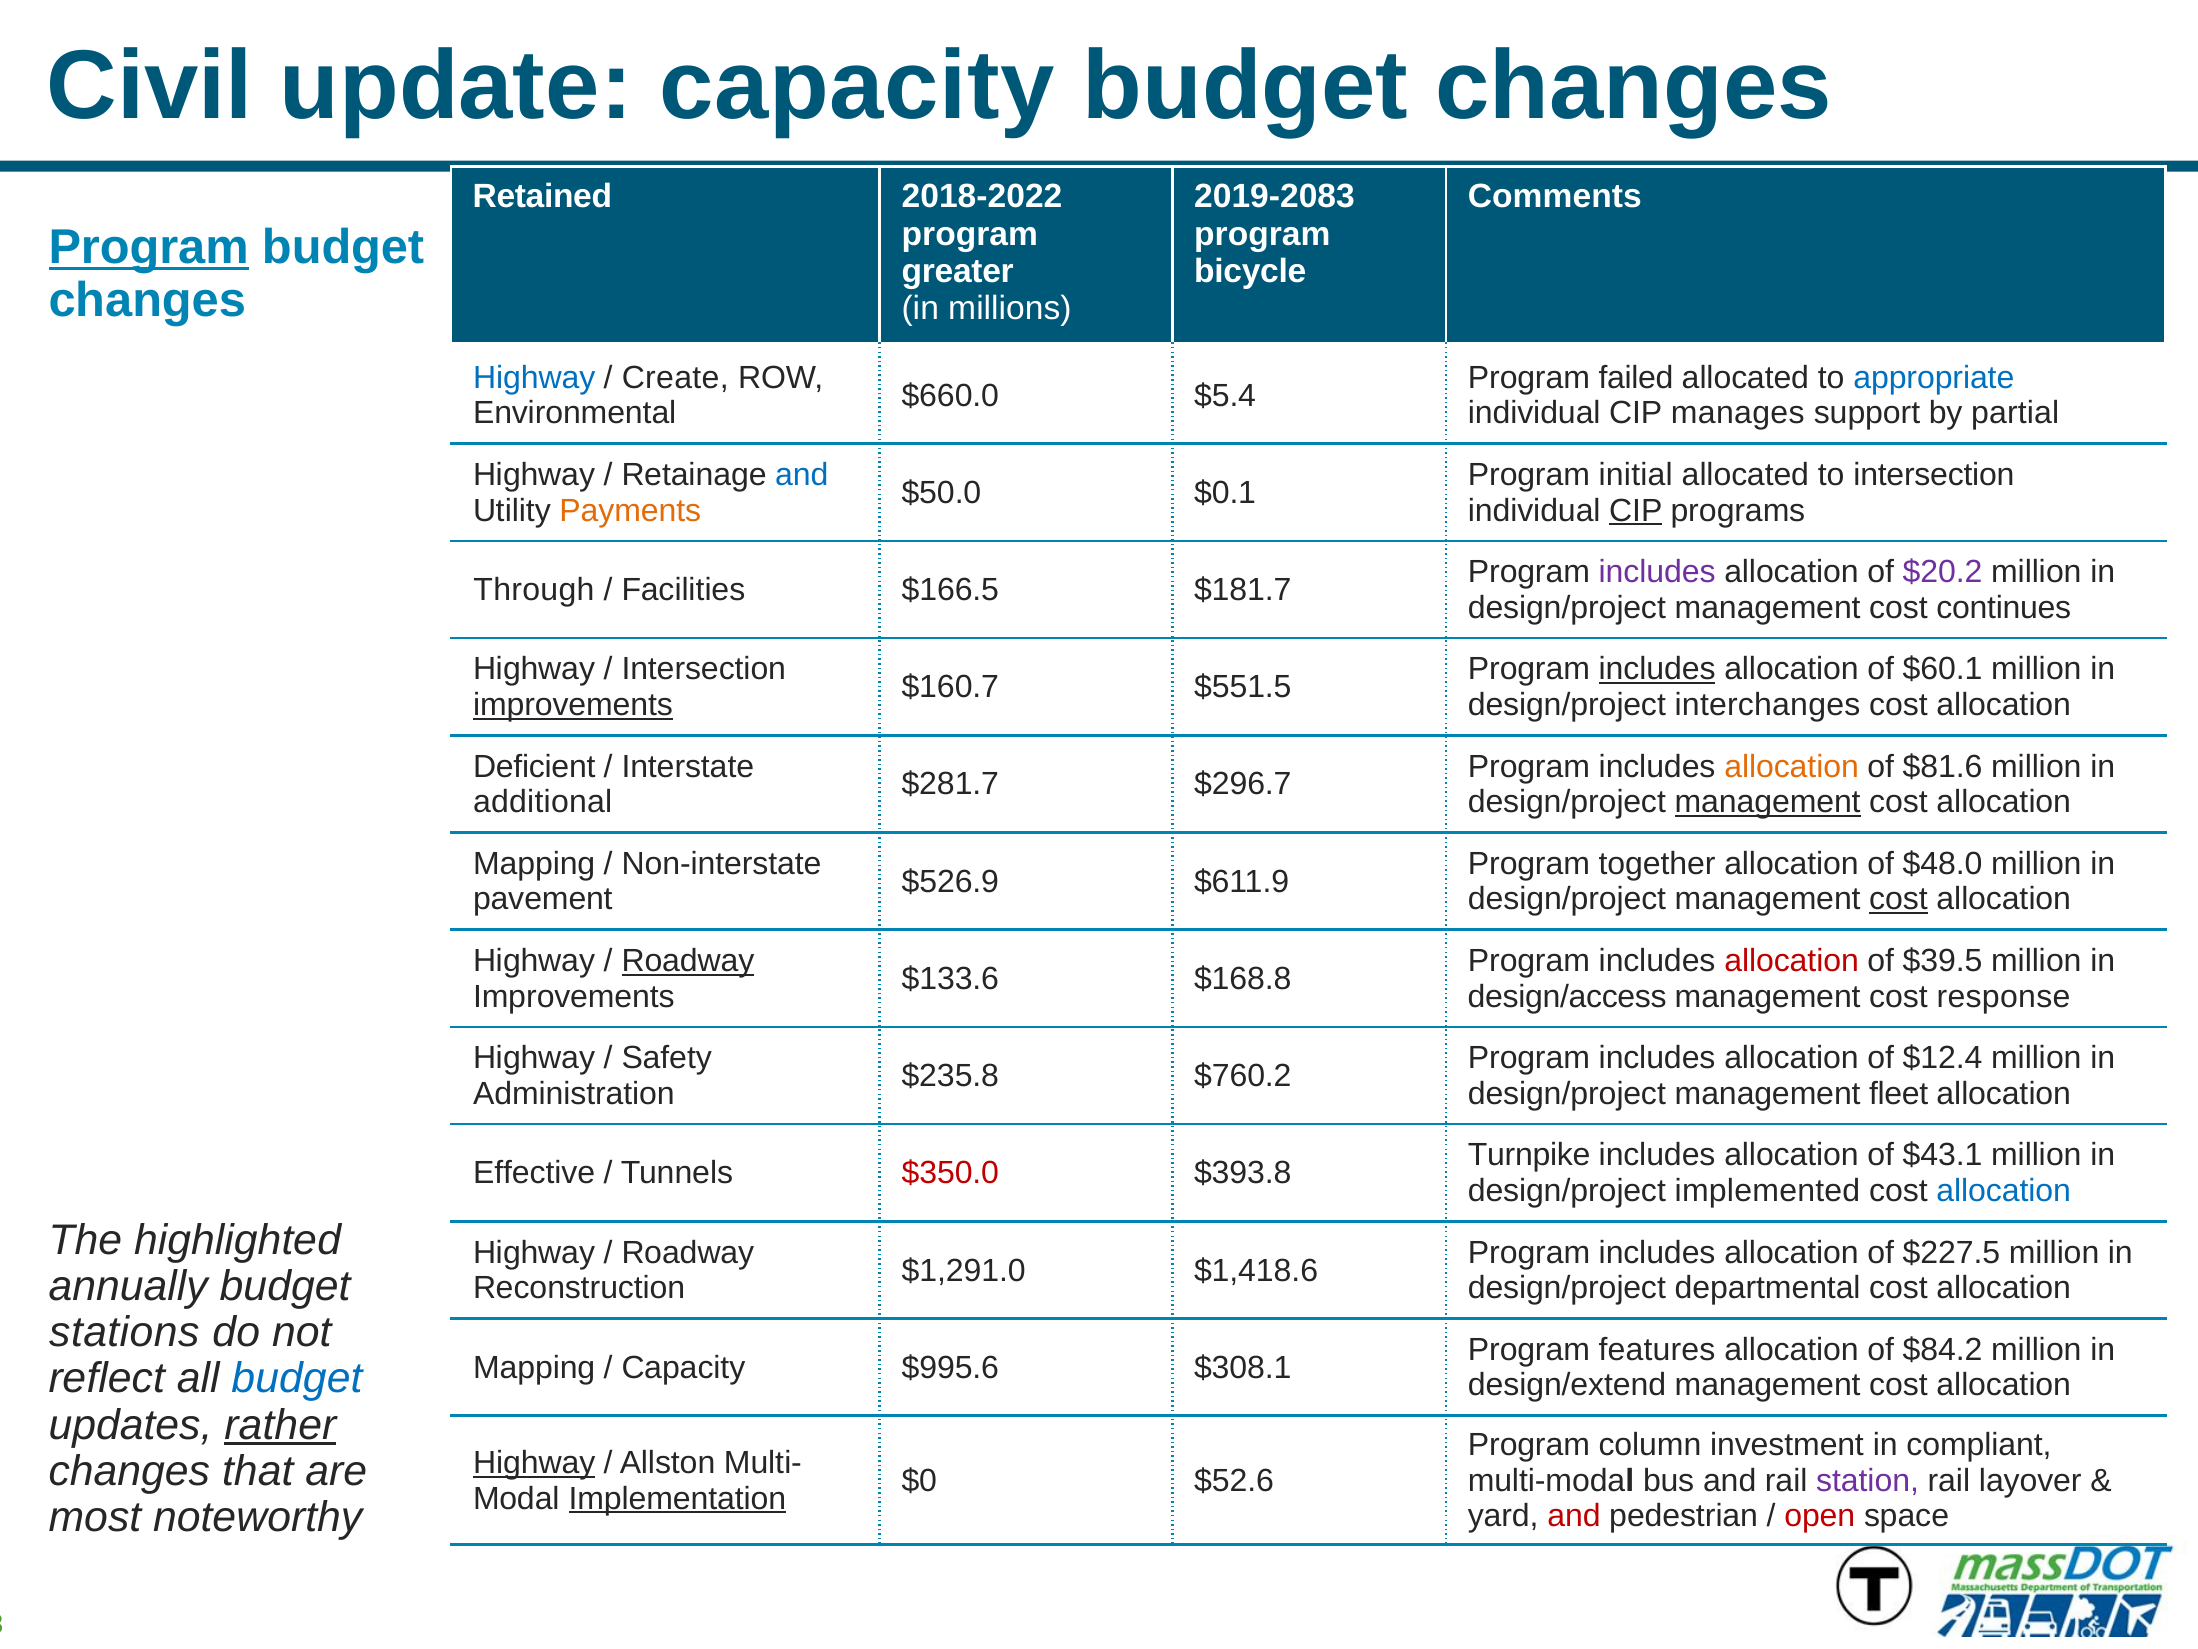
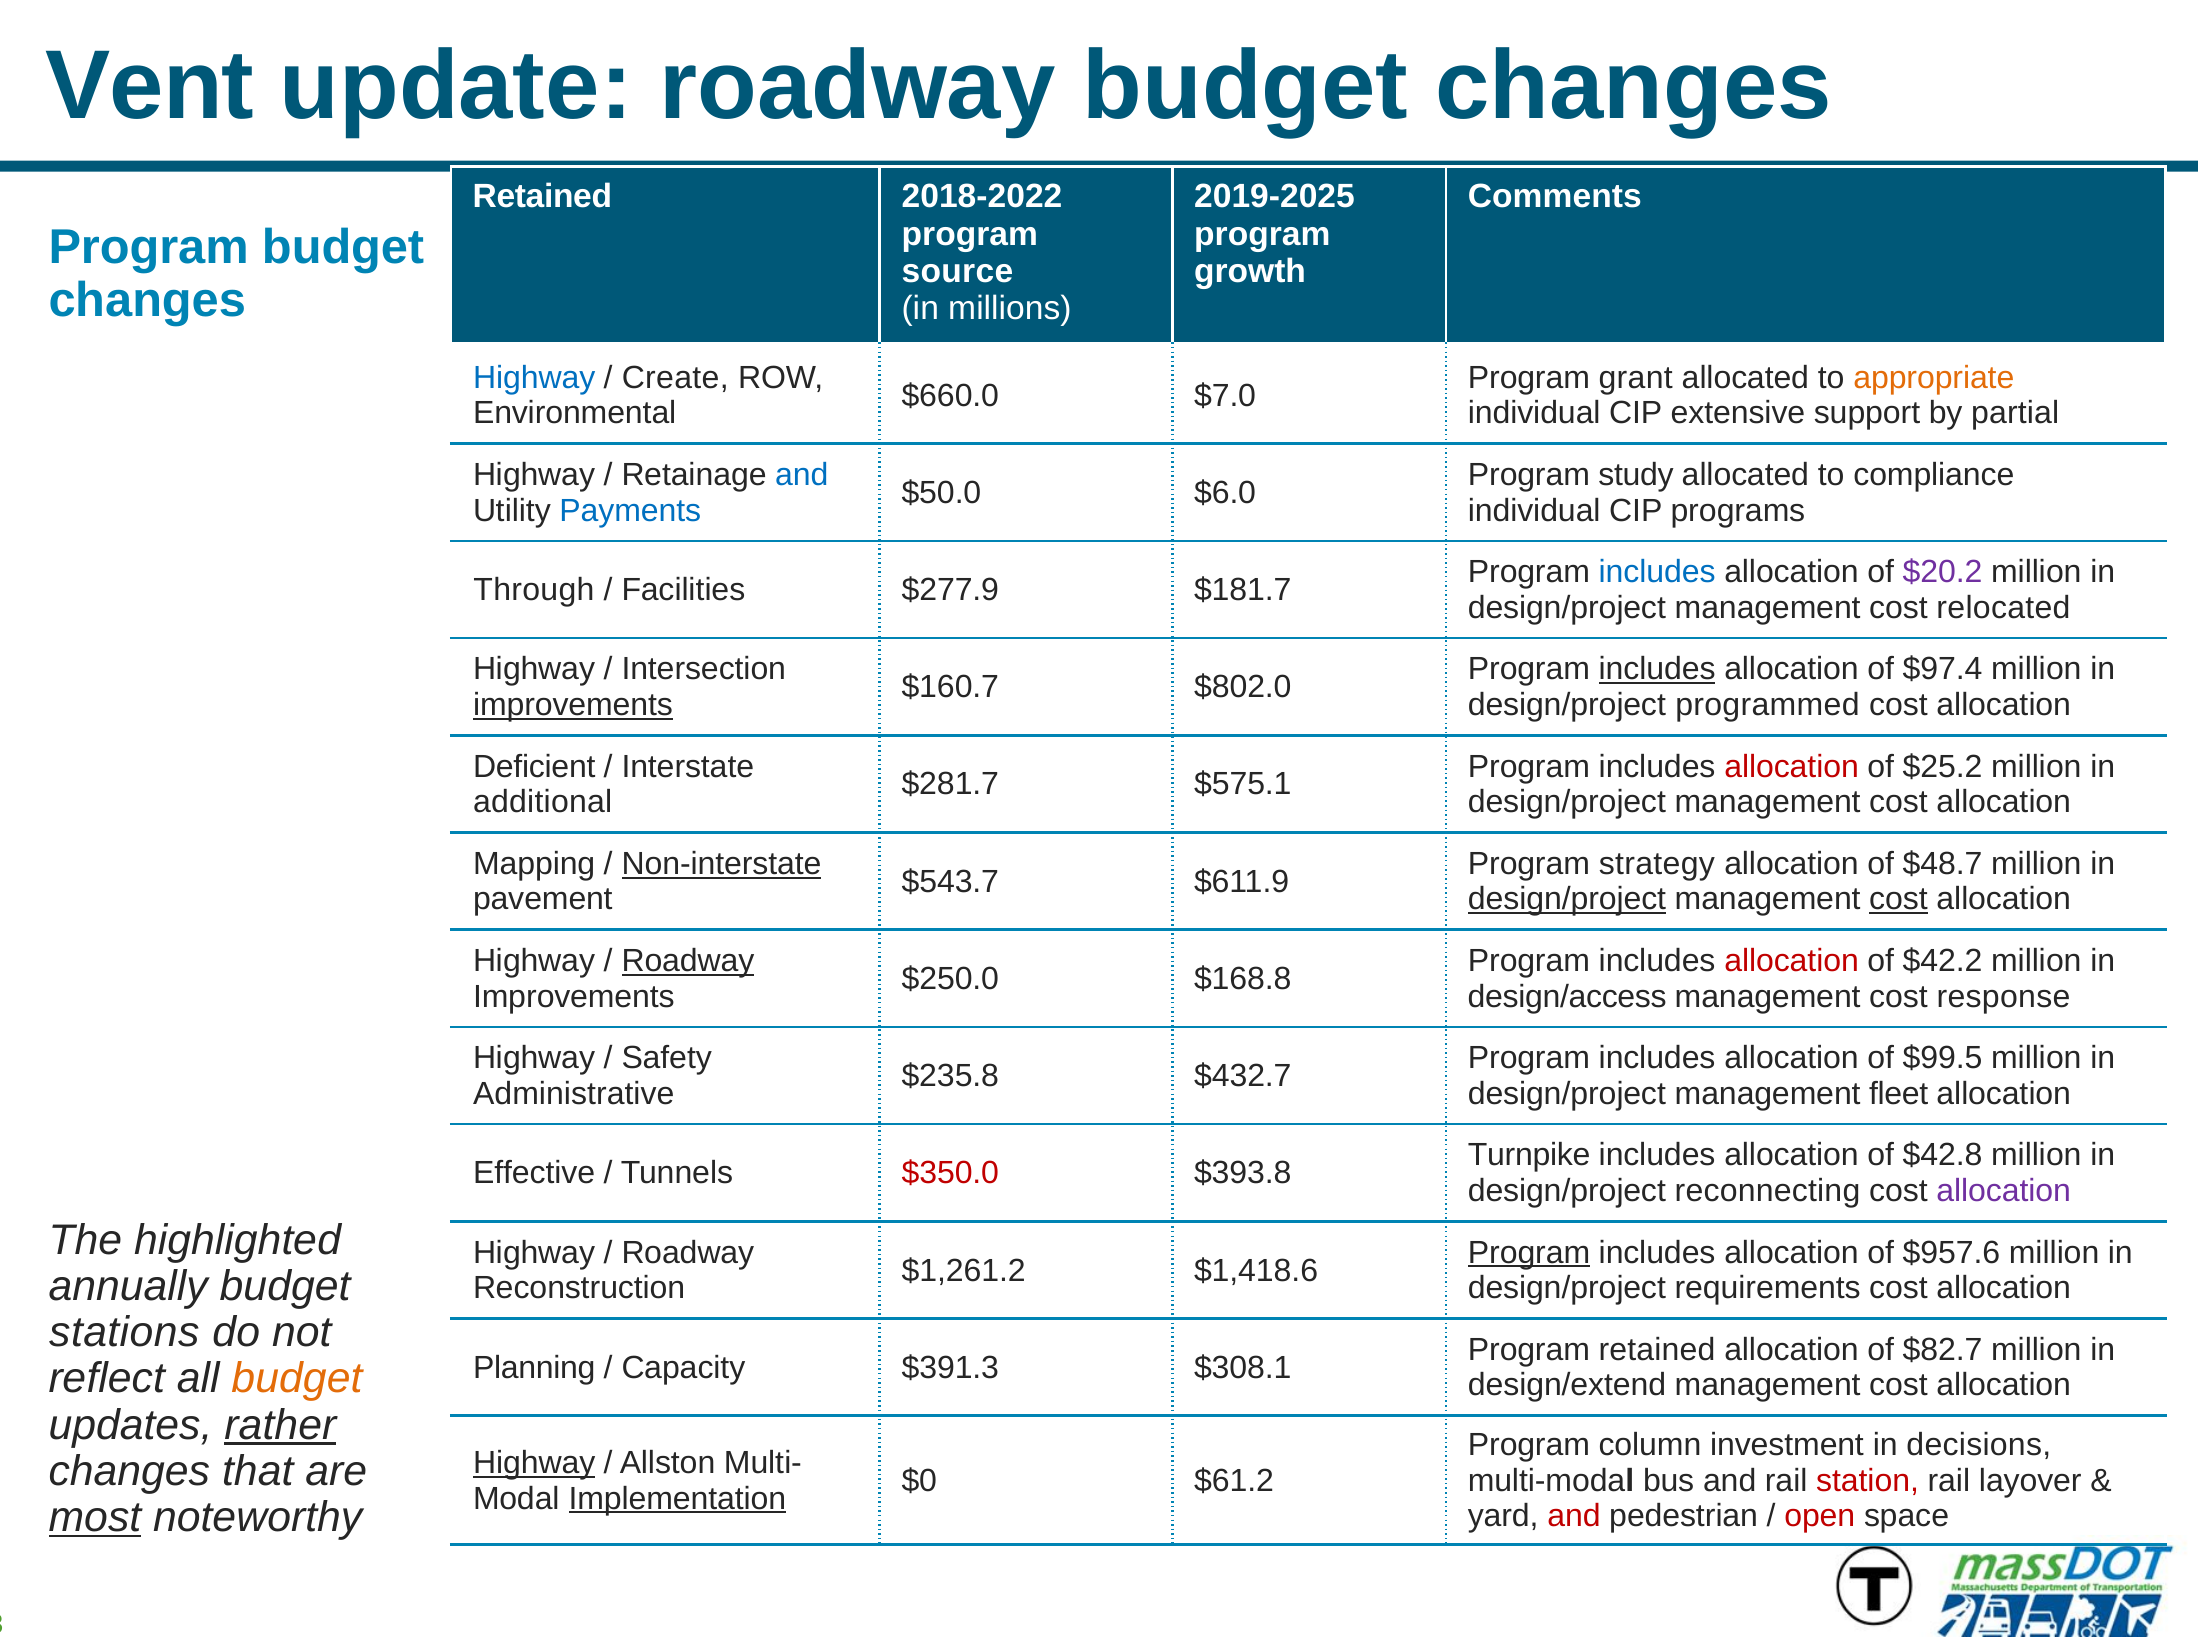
Civil: Civil -> Vent (150, 86)
update capacity: capacity -> roadway (858, 86)
2019-2083: 2019-2083 -> 2019-2025 (1275, 197)
Program underline: present -> none (149, 248)
greater: greater -> source (957, 271)
bicycle: bicycle -> growth (1250, 271)
failed: failed -> grant (1636, 378)
appropriate colour: blue -> orange (1934, 378)
$5.4: $5.4 -> $7.0 (1225, 395)
manages: manages -> extensive (1738, 413)
initial: initial -> study (1636, 475)
to intersection: intersection -> compliance (1934, 475)
$0.1: $0.1 -> $6.0 (1225, 493)
Payments colour: orange -> blue (630, 510)
CIP underline: present -> none (1636, 510)
includes colour: purple -> blue (1657, 572)
$166.5: $166.5 -> $277.9 (950, 590)
continues: continues -> relocated (2004, 608)
$60.1: $60.1 -> $97.4 (1943, 669)
$551.5: $551.5 -> $802.0 (1243, 687)
interchanges: interchanges -> programmed (1767, 705)
allocation colour: orange -> red (1792, 766)
$81.6: $81.6 -> $25.2 (1943, 766)
$296.7: $296.7 -> $575.1 (1243, 784)
management underline: present -> none (1768, 802)
Non-interstate underline: none -> present (722, 864)
together: together -> strategy (1657, 864)
$48.0: $48.0 -> $48.7 (1943, 864)
$526.9: $526.9 -> $543.7 (950, 881)
design/project underline: none -> present (1567, 899)
$39.5: $39.5 -> $42.2 (1943, 961)
$133.6: $133.6 -> $250.0 (950, 979)
$12.4: $12.4 -> $99.5 (1943, 1058)
$760.2: $760.2 -> $432.7 (1243, 1076)
Administration: Administration -> Administrative (574, 1093)
$43.1: $43.1 -> $42.8 (1943, 1155)
implemented: implemented -> reconnecting (1767, 1191)
allocation colour: blue -> purple (2004, 1191)
Program underline: none -> present (1529, 1252)
$227.5: $227.5 -> $957.6 (1951, 1252)
$1,291.0: $1,291.0 -> $1,261.2 (964, 1270)
departmental: departmental -> requirements (1768, 1288)
Program features: features -> retained (1657, 1349)
$84.2: $84.2 -> $82.7 (1943, 1349)
Mapping: Mapping -> Planning (534, 1367)
$995.6: $995.6 -> $391.3 (950, 1367)
budget colour: blue -> orange (297, 1378)
compliant: compliant -> decisions (1979, 1445)
$52.6: $52.6 -> $61.2 (1234, 1480)
station colour: purple -> red (1867, 1480)
most underline: none -> present (95, 1517)
